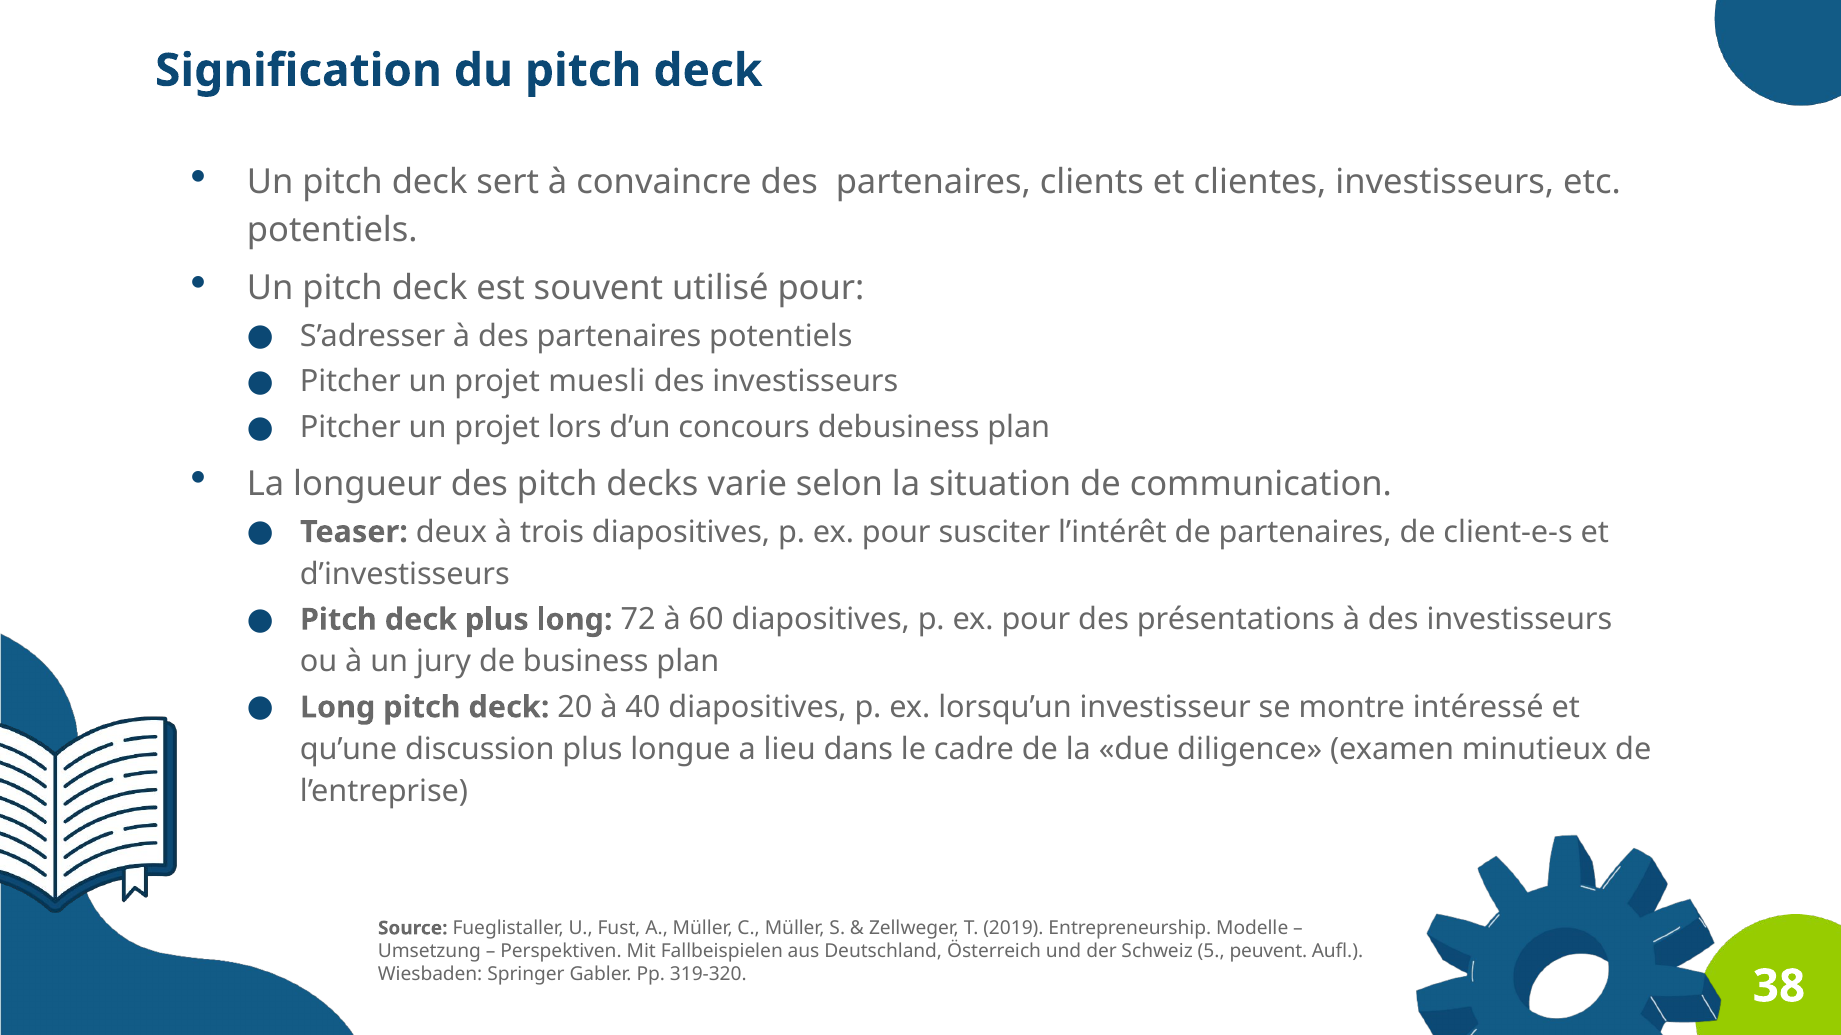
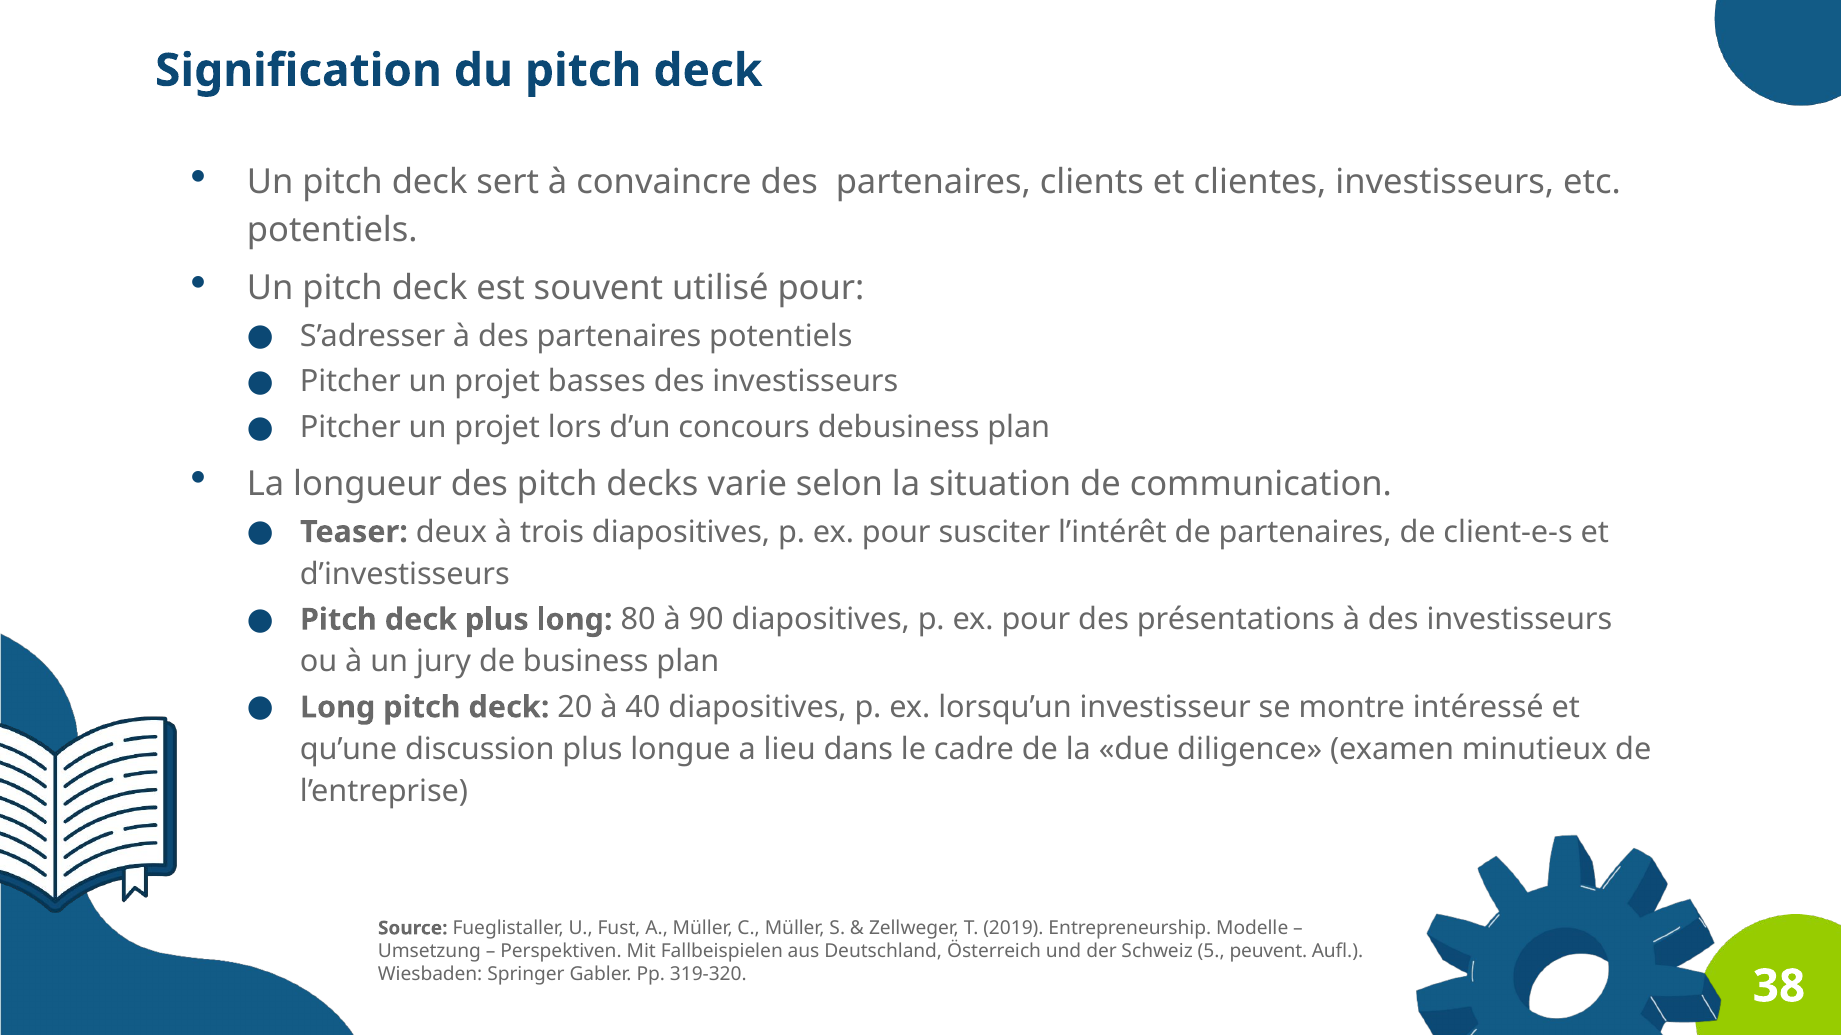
muesli: muesli -> basses (597, 382)
72: 72 -> 80 (638, 620)
60: 60 -> 90 (706, 620)
